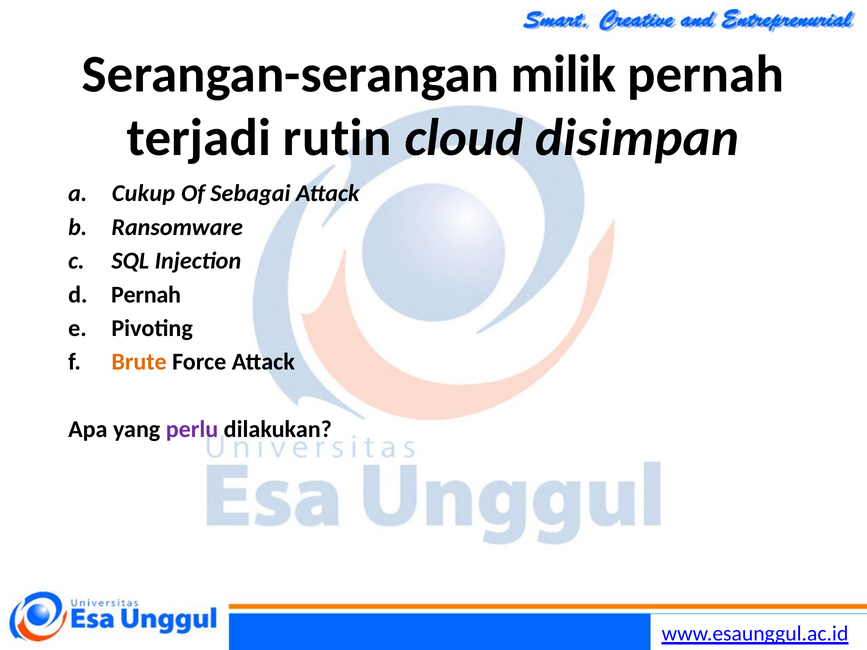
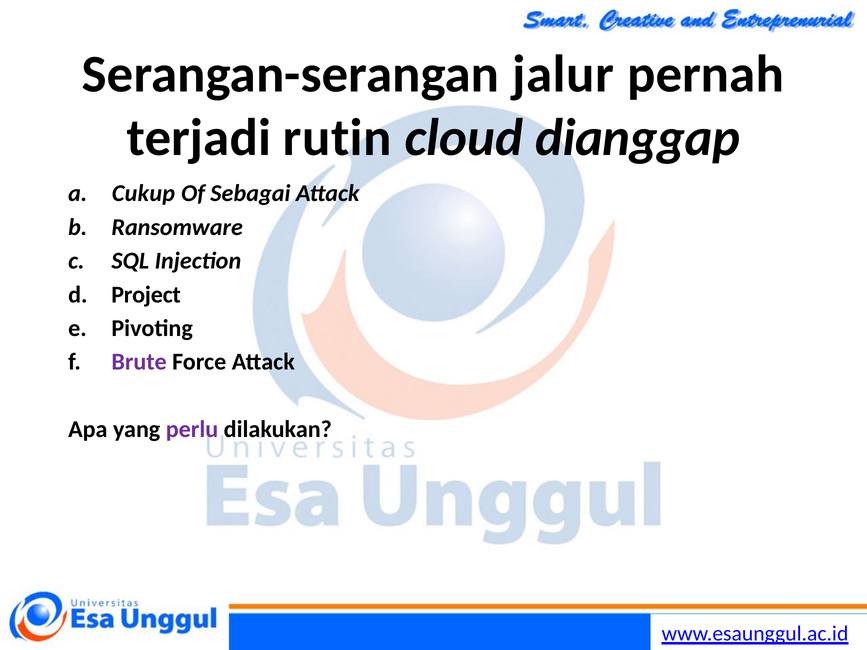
milik: milik -> jalur (563, 74)
disimpan: disimpan -> dianggap (638, 138)
Pernah: Pernah -> Project (146, 295)
Brute colour: orange -> purple (139, 362)
